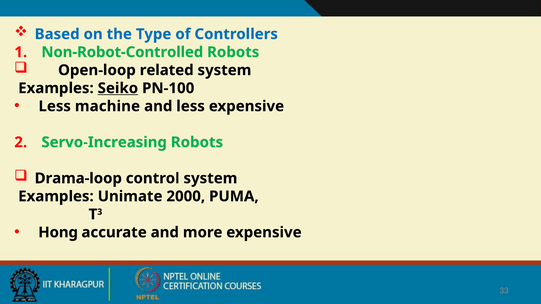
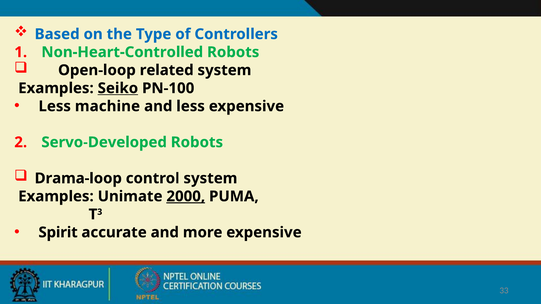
Non-Robot-Controlled: Non-Robot-Controlled -> Non-Heart-Controlled (122, 52)
Servo-Increasing: Servo-Increasing -> Servo-Developed (104, 142)
2000 underline: none -> present (186, 197)
Hong: Hong -> Spirit (58, 233)
